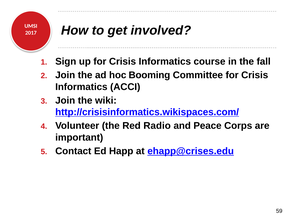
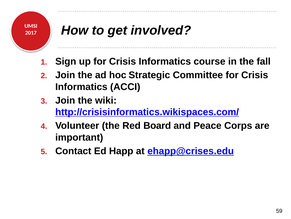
Booming: Booming -> Strategic (149, 75)
Radio: Radio -> Board (157, 125)
